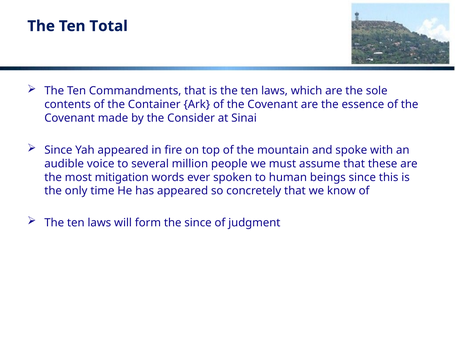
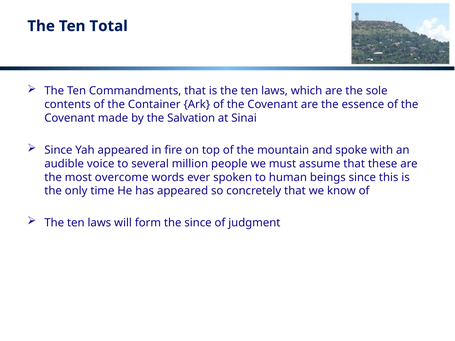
Consider: Consider -> Salvation (191, 118)
mitigation: mitigation -> overcome (122, 177)
